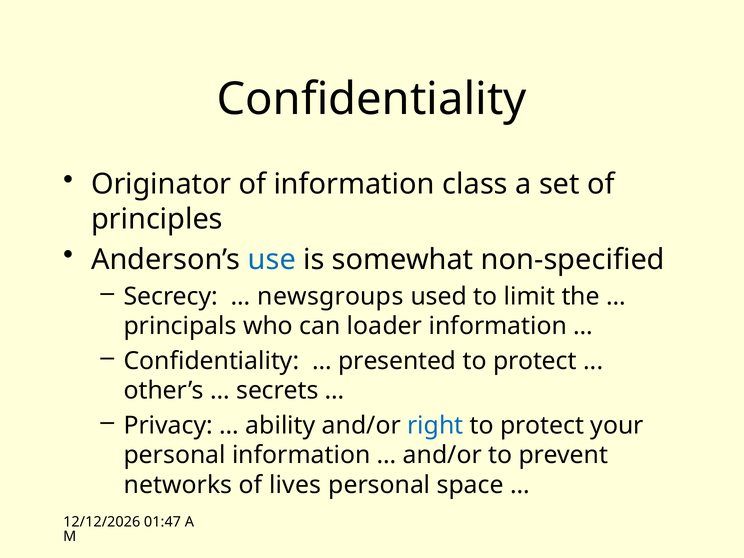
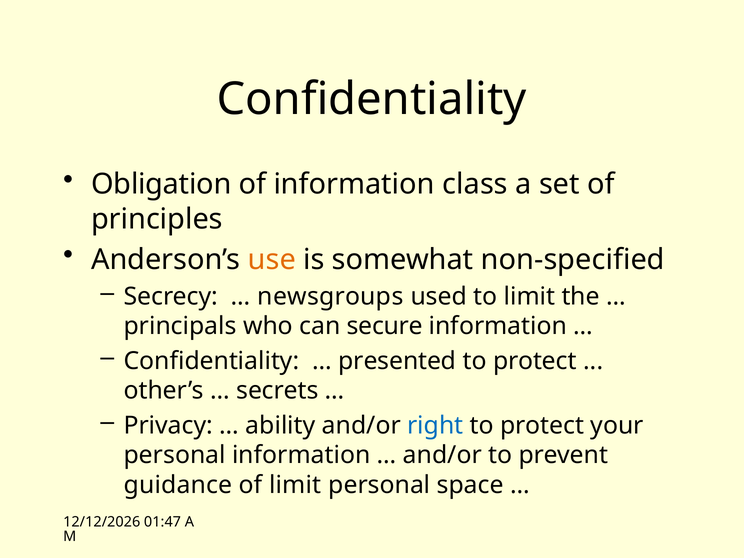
Originator: Originator -> Obligation (161, 184)
use colour: blue -> orange (272, 260)
loader: loader -> secure (385, 326)
networks: networks -> guidance (178, 485)
of lives: lives -> limit (295, 485)
